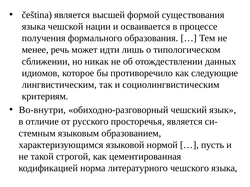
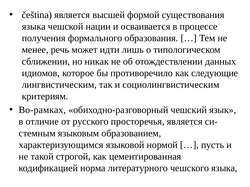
Во-внутри: Во-внутри -> Во-рамках (42, 110)
